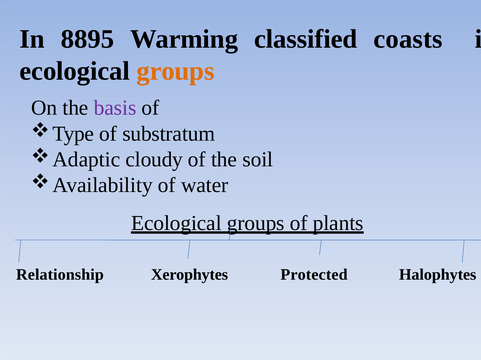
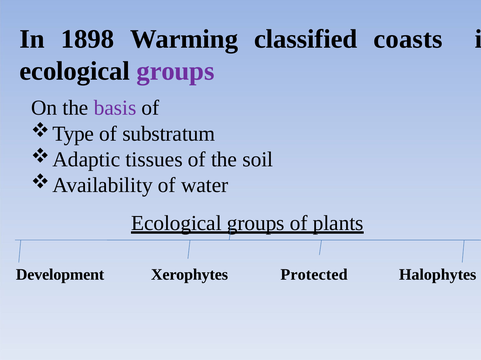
8895: 8895 -> 1898 (87, 39)
groups colour: orange -> purple (176, 71)
cloudy: cloudy -> tissues (154, 160)
Relationship: Relationship -> Development (60, 275)
